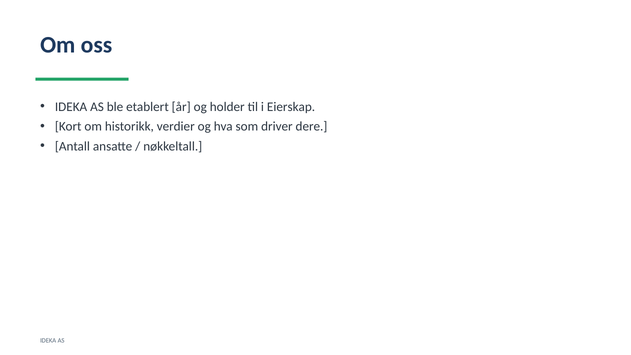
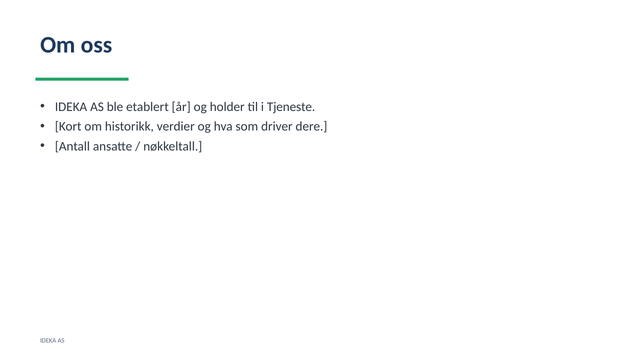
Eierskap: Eierskap -> Tjeneste (291, 107)
